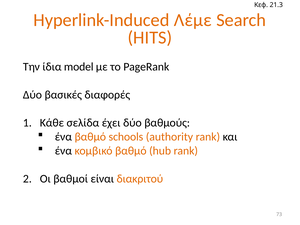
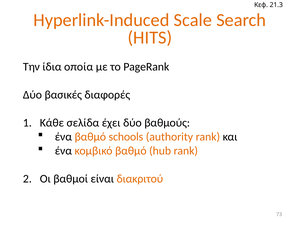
Λέμε: Λέμε -> Scale (193, 20)
model: model -> οποία (79, 67)
